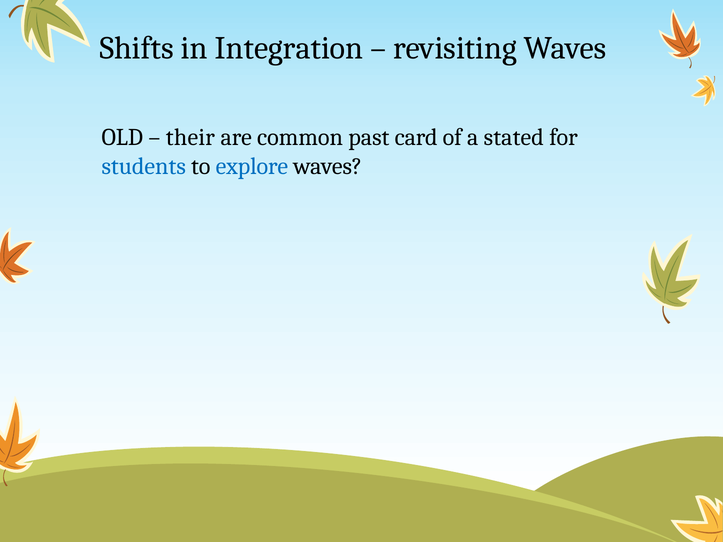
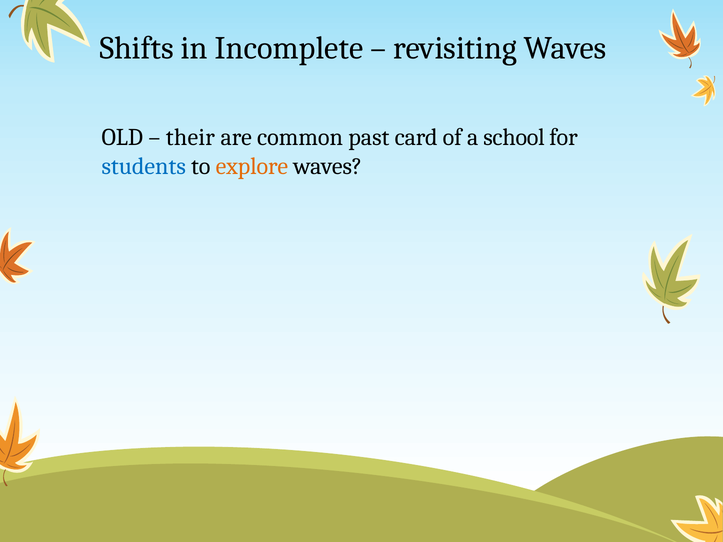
Integration: Integration -> Incomplete (289, 48)
stated: stated -> school (514, 137)
explore colour: blue -> orange (252, 166)
